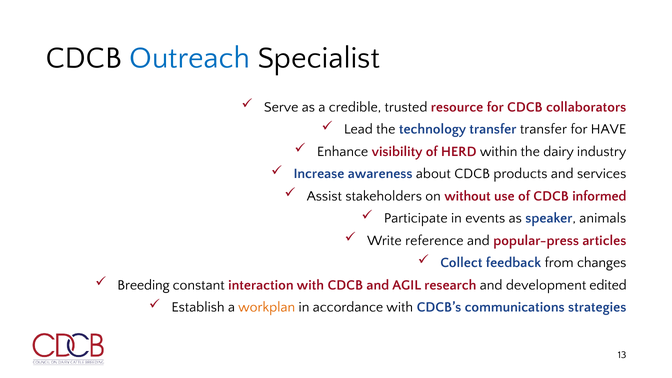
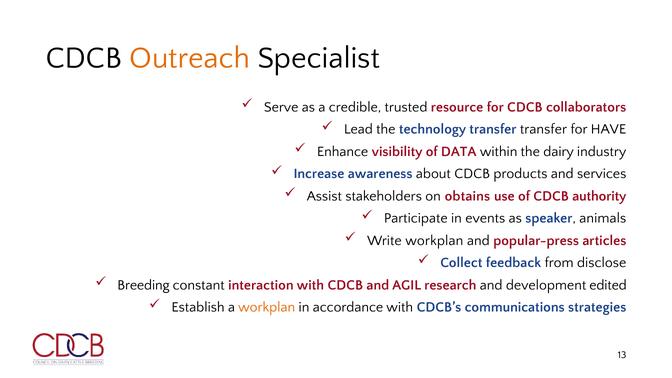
Outreach colour: blue -> orange (190, 58)
HERD: HERD -> DATA (459, 151)
without: without -> obtains (467, 196)
informed: informed -> authority (599, 196)
Write reference: reference -> workplan (434, 241)
changes: changes -> disclose (602, 263)
